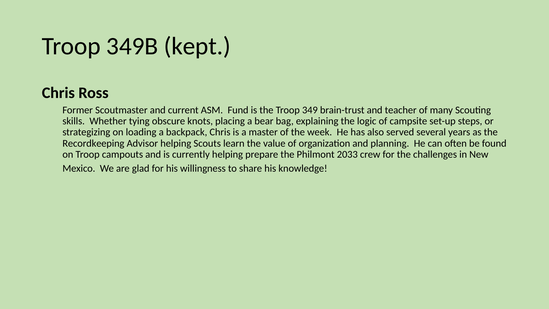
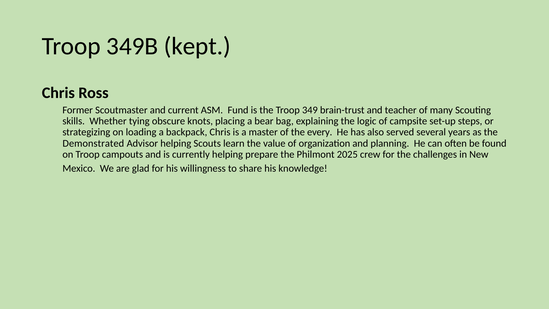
week: week -> every (320, 132)
Recordkeeping: Recordkeeping -> Demonstrated (93, 143)
2033: 2033 -> 2025 (347, 154)
